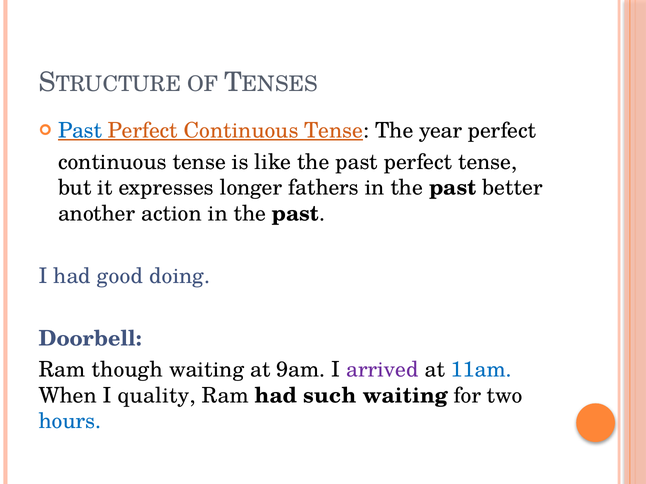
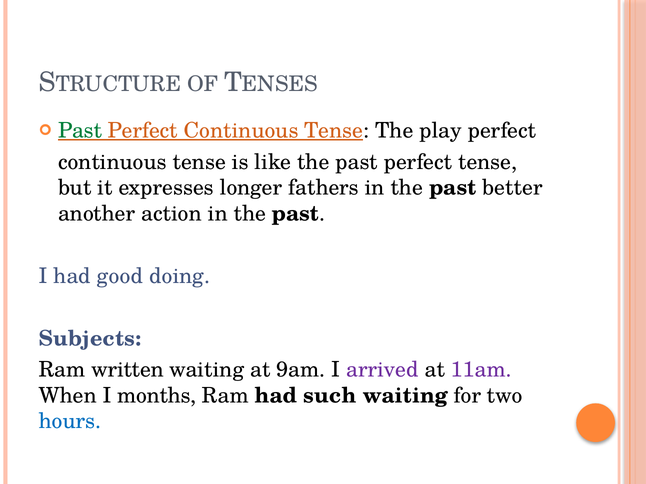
Past colour: blue -> green (80, 131)
year: year -> play (441, 131)
Doorbell: Doorbell -> Subjects (90, 339)
though: though -> written (127, 370)
11am colour: blue -> purple (481, 370)
quality: quality -> months (157, 396)
